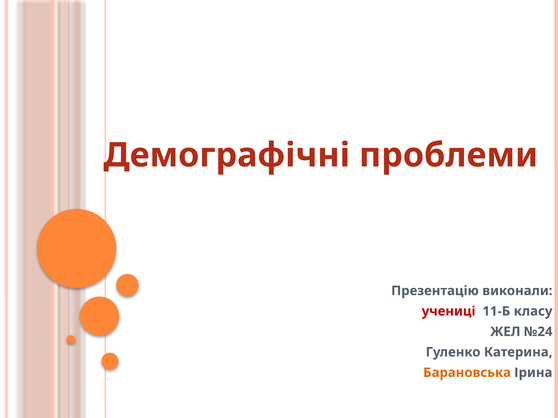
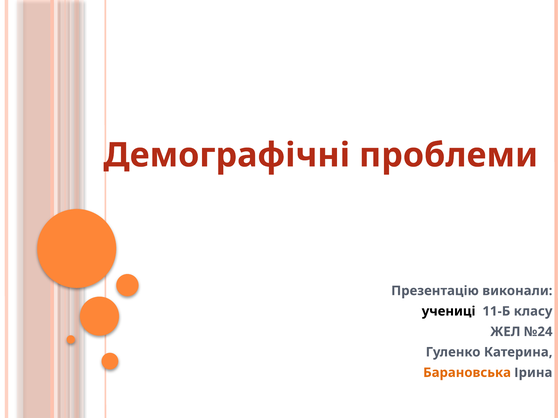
учениці colour: red -> black (449, 312)
